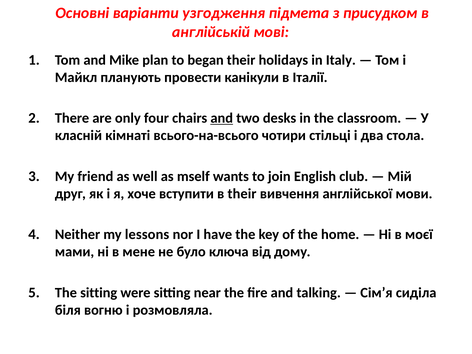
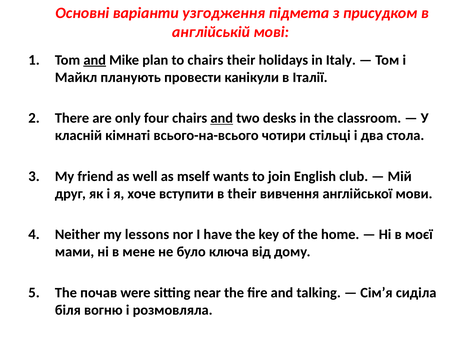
and underline: none -> present (95, 60)
to began: began -> chairs (205, 60)
The sitting: sitting -> почав (99, 293)
